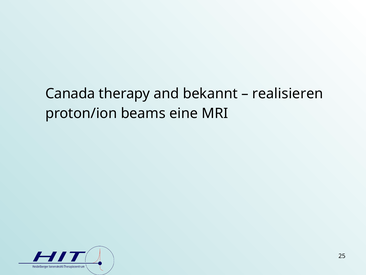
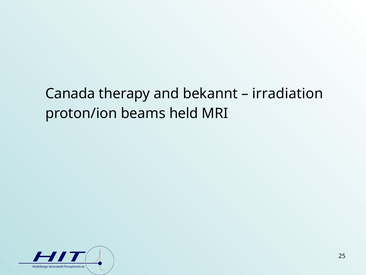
realisieren: realisieren -> irradiation (288, 94)
eine: eine -> held (184, 113)
